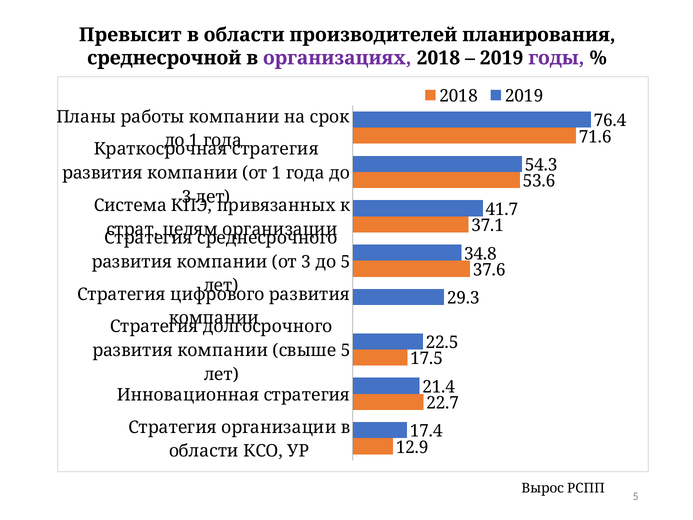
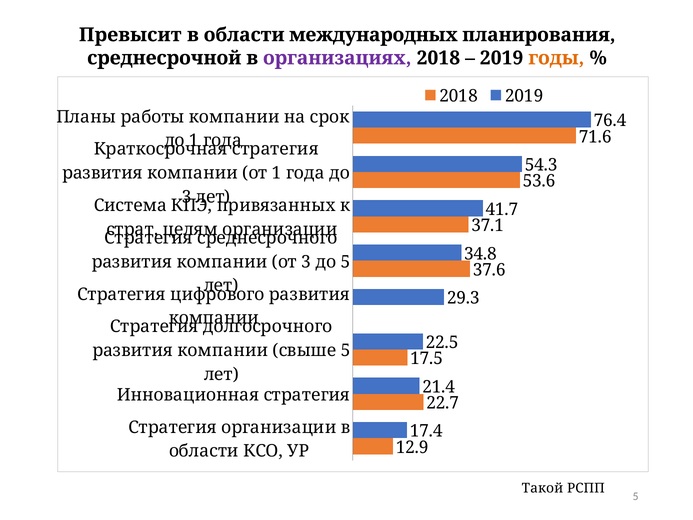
производителей: производителей -> международных (374, 35)
годы colour: purple -> orange (556, 58)
Вырос: Вырос -> Такой (542, 488)
